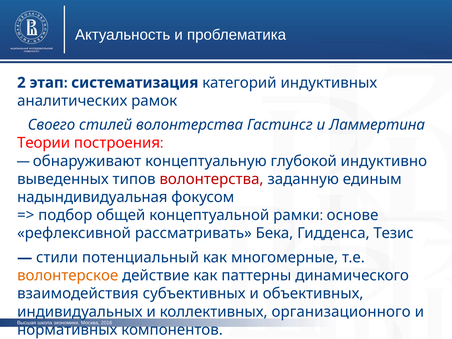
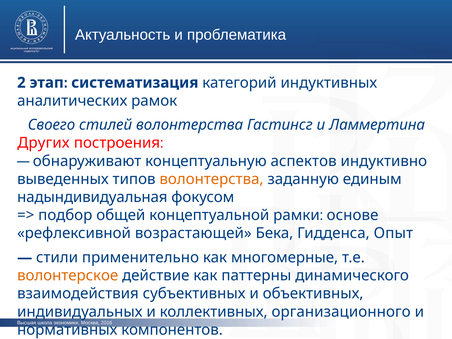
Теории: Теории -> Других (43, 143)
глубокой: глубокой -> аспектов (304, 161)
волонтерства colour: red -> orange (211, 179)
рассматривать: рассматривать -> возрастающей (193, 233)
Тезис: Тезис -> Опыт (393, 233)
потенциальный: потенциальный -> применительно (140, 257)
